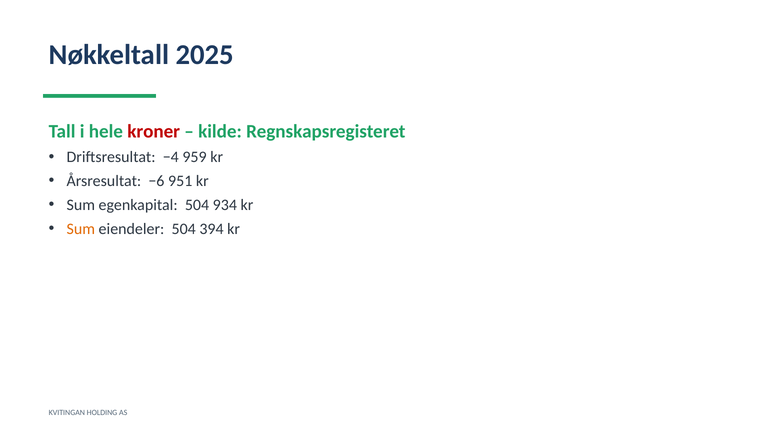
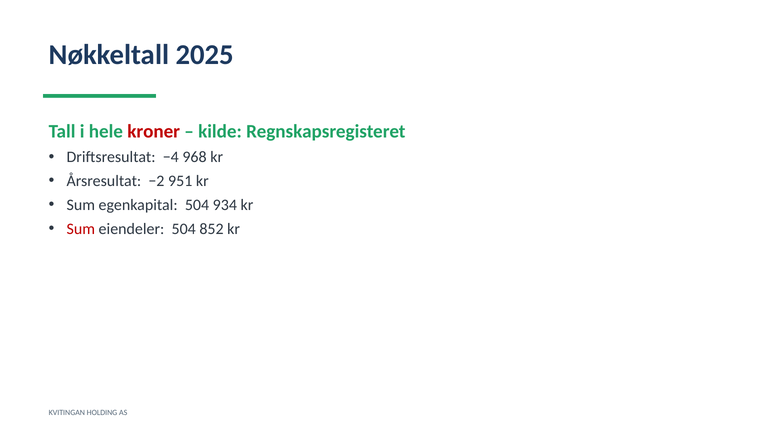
959: 959 -> 968 (195, 157)
−6: −6 -> −2 (156, 181)
Sum colour: orange -> red (81, 229)
394: 394 -> 852 (212, 229)
